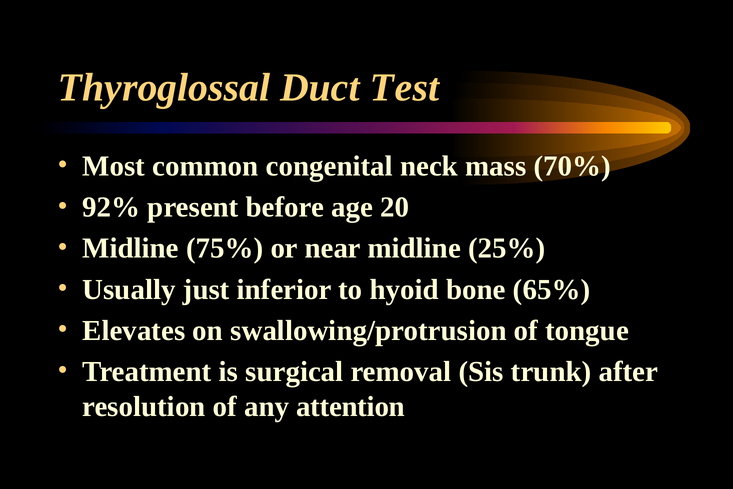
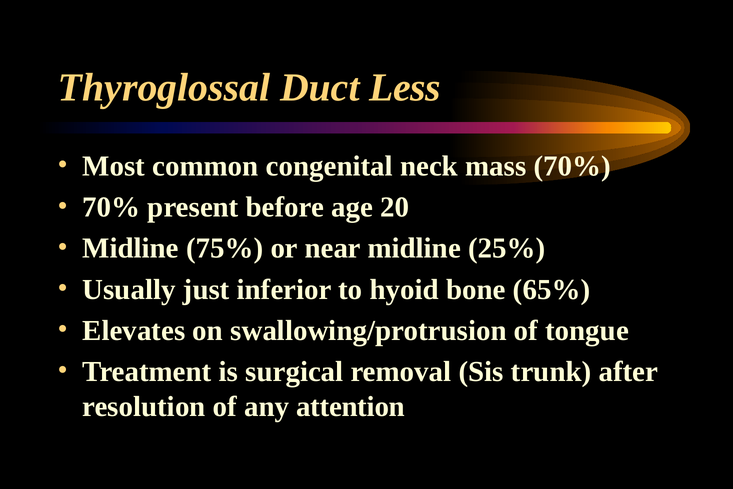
Test: Test -> Less (405, 87)
92%: 92% -> 70% (111, 207)
